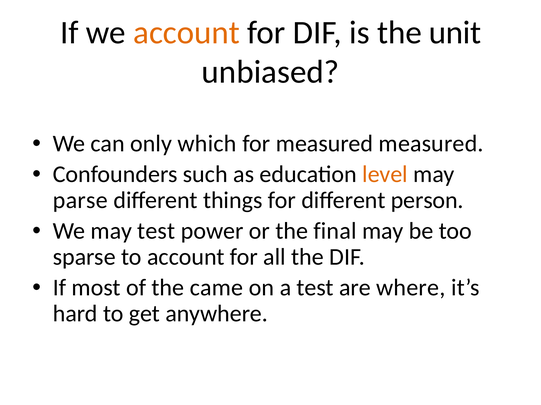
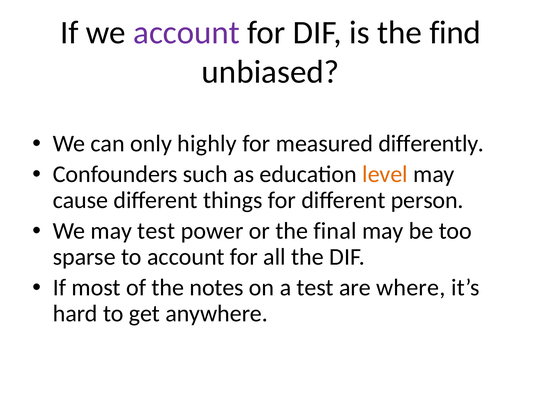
account colour: orange -> purple (187, 33)
unit: unit -> find (455, 33)
which: which -> highly (207, 144)
measured measured: measured -> differently (431, 144)
parse: parse -> cause (80, 201)
came: came -> notes (217, 288)
